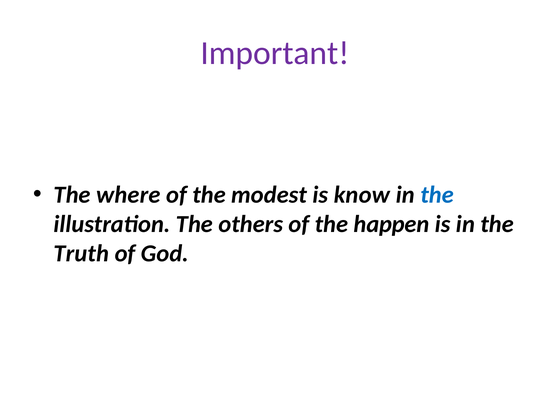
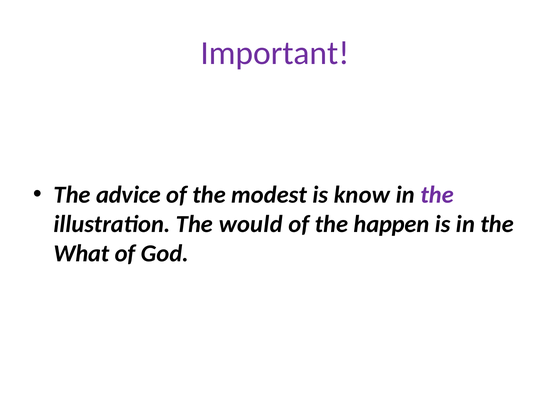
where: where -> advice (128, 195)
the colour: blue -> purple (437, 195)
others: others -> would (251, 224)
Truth: Truth -> What (82, 254)
